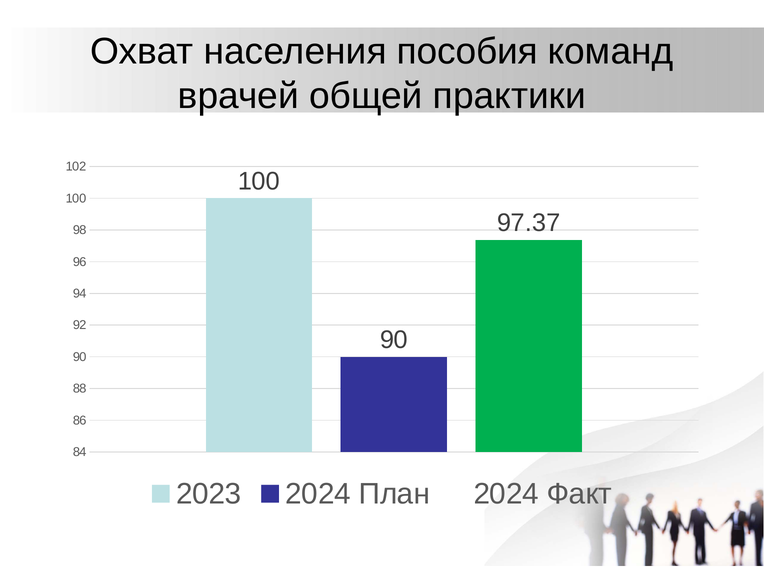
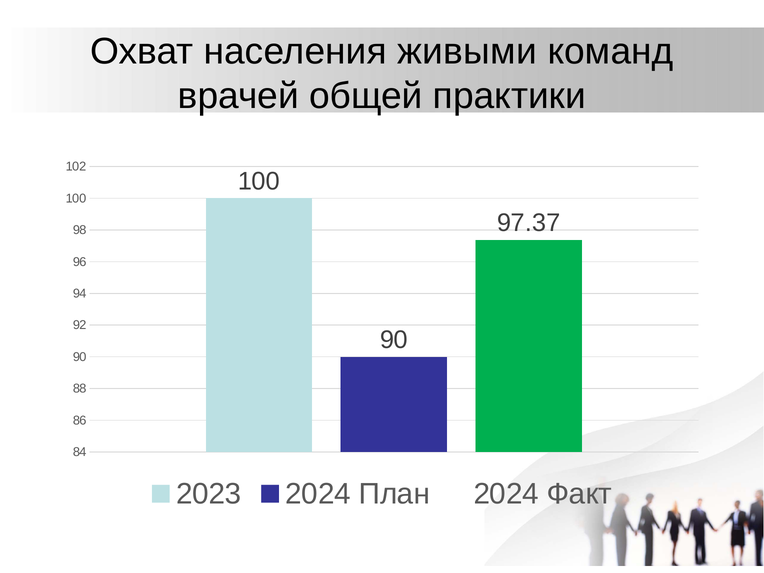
пособия: пособия -> живыми (467, 52)
